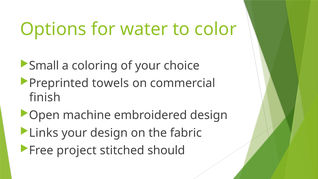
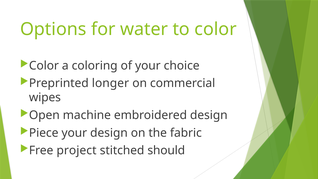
Small: Small -> Color (44, 66)
towels: towels -> longer (110, 83)
finish: finish -> wipes (45, 97)
Links: Links -> Piece (44, 133)
